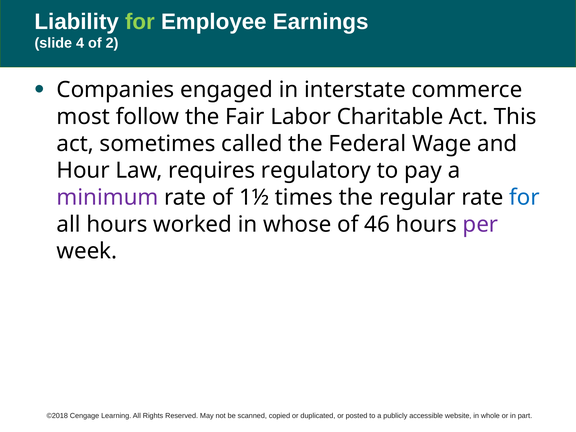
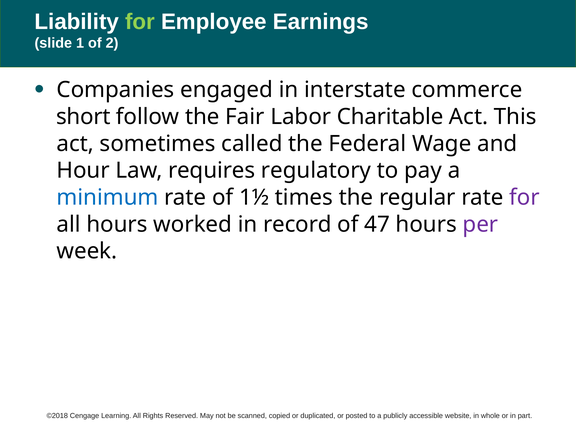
4: 4 -> 1 (80, 43)
most: most -> short (83, 117)
minimum colour: purple -> blue (108, 197)
for colour: blue -> purple (524, 197)
whose: whose -> record (297, 224)
46: 46 -> 47 (377, 224)
